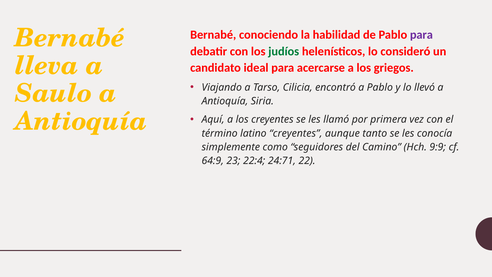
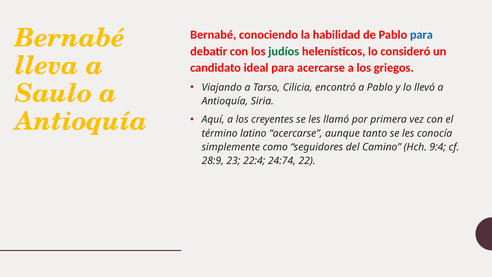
para colour: purple -> blue (421, 35)
latino creyentes: creyentes -> acercarse (296, 133)
9:9: 9:9 -> 9:4 (438, 147)
64:9: 64:9 -> 28:9 (213, 161)
24:71: 24:71 -> 24:74 (282, 161)
